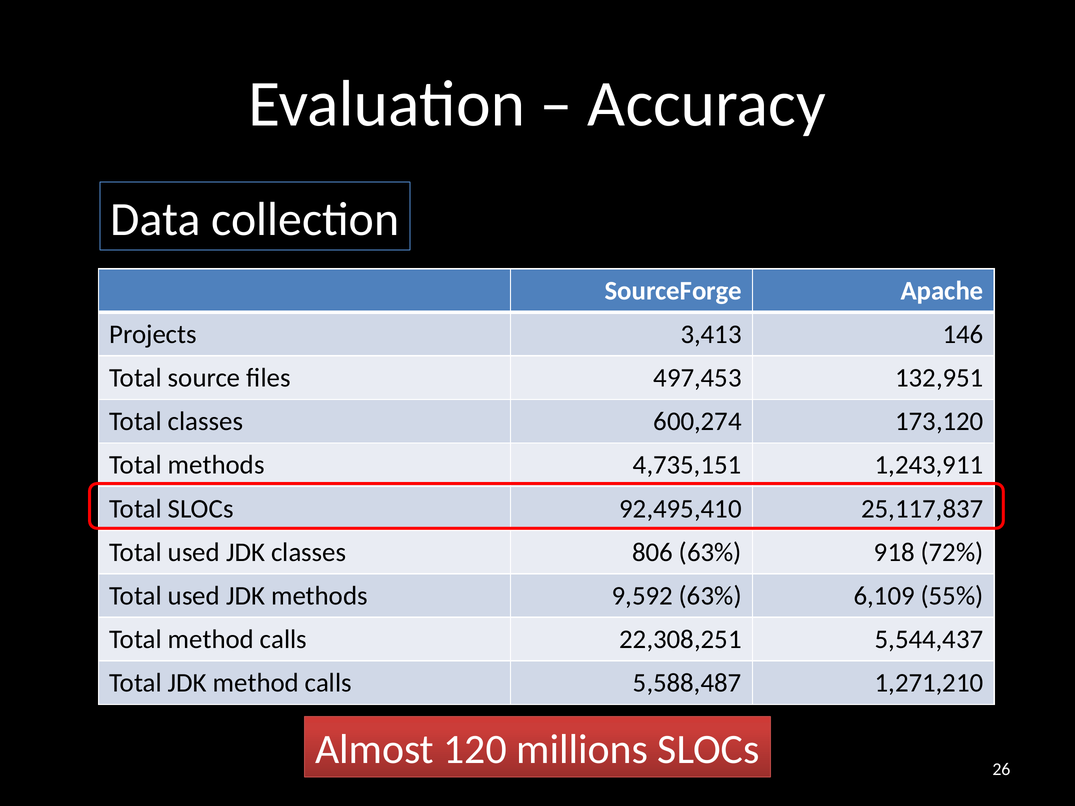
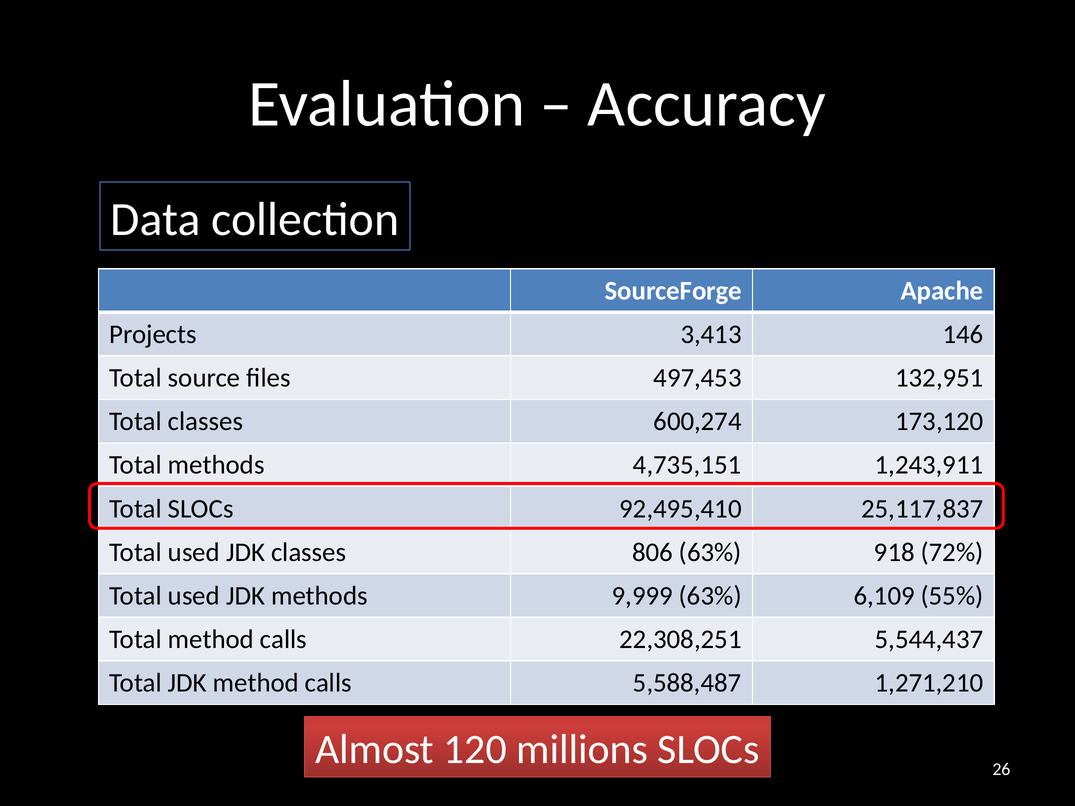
9,592: 9,592 -> 9,999 (642, 596)
